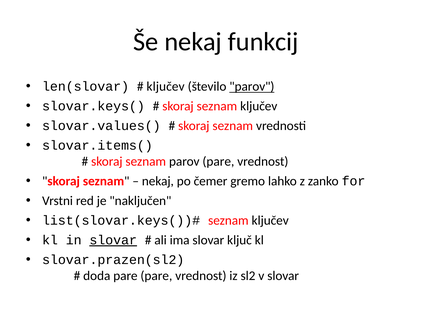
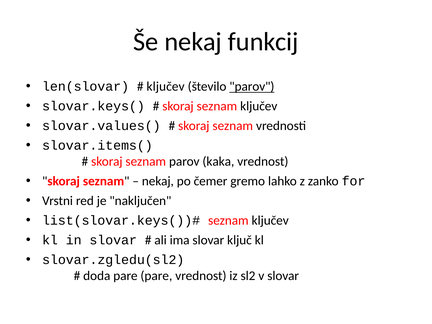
parov pare: pare -> kaka (218, 161)
slovar underline: present -> none (113, 240)
slovar.prazen(sl2: slovar.prazen(sl2 -> slovar.zgledu(sl2 (113, 260)
